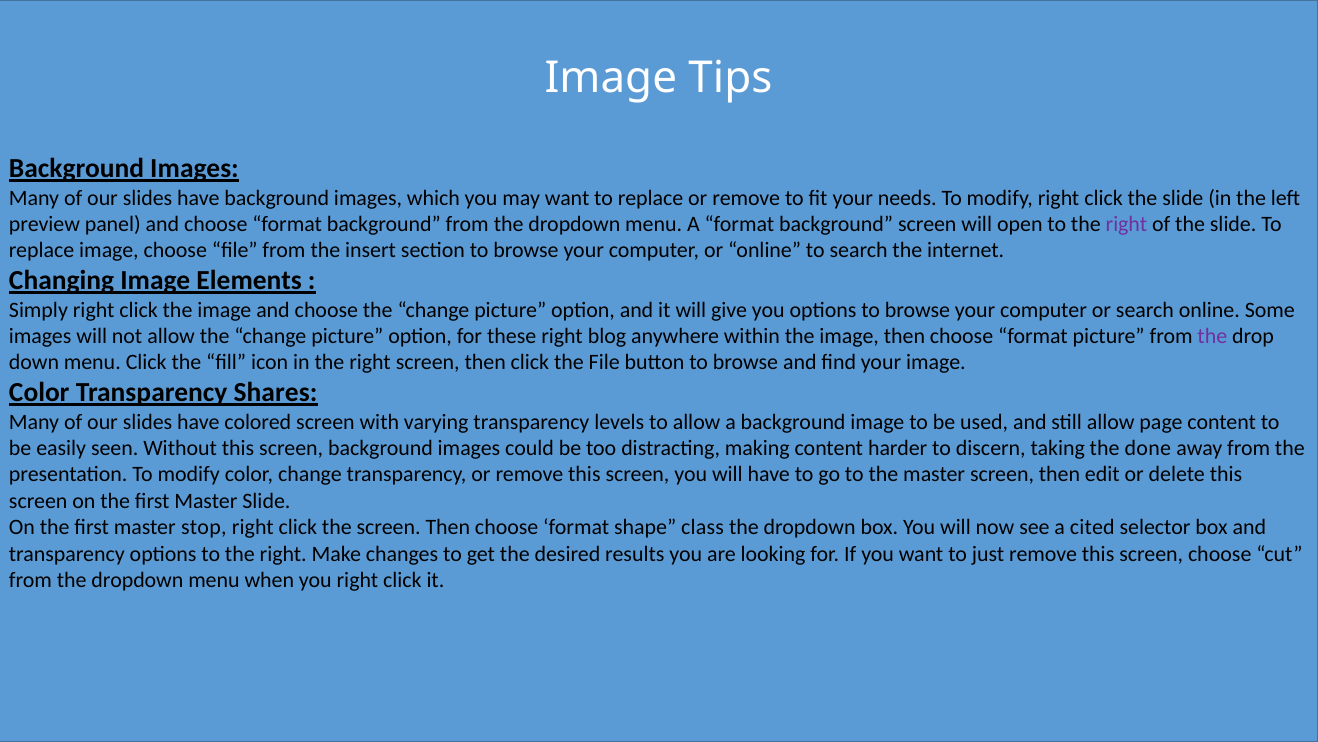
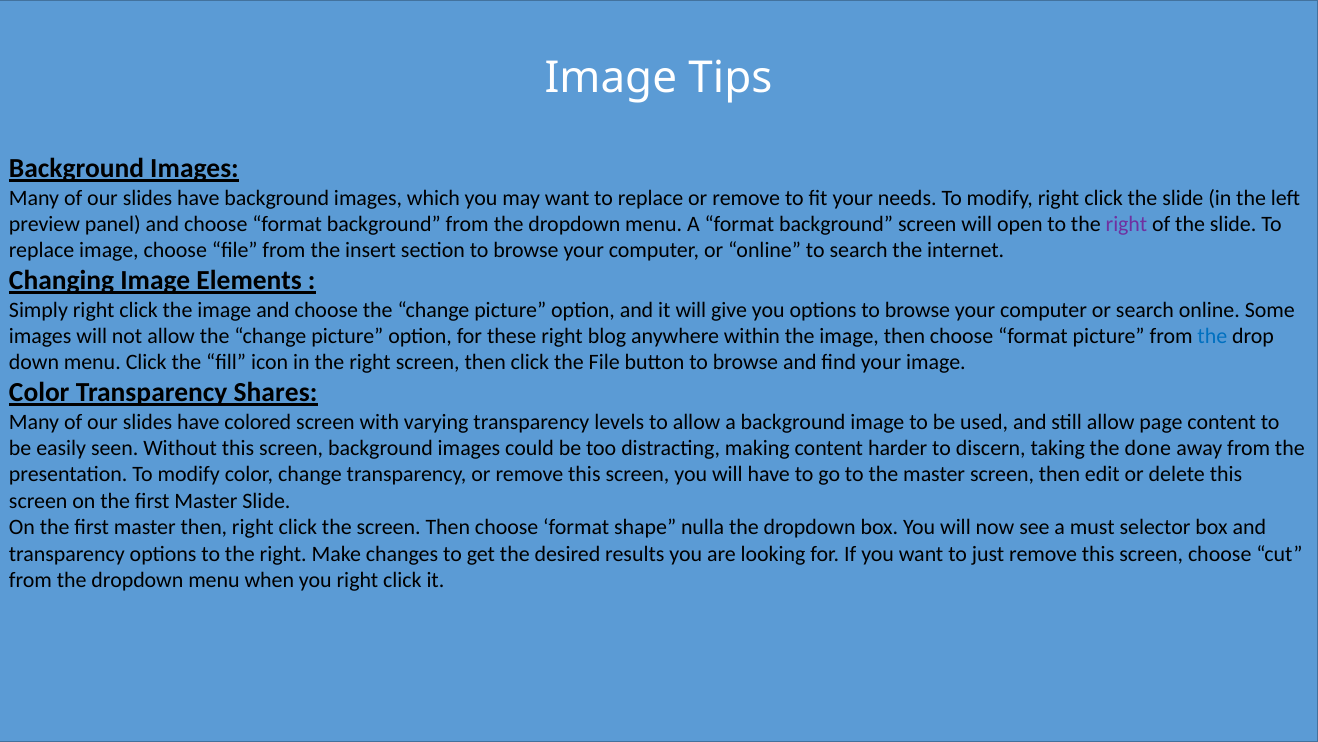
the colour: purple -> blue (1212, 336)
master stop: stop -> then (204, 527)
class: class -> nulla (703, 527)
cited: cited -> must (1092, 527)
